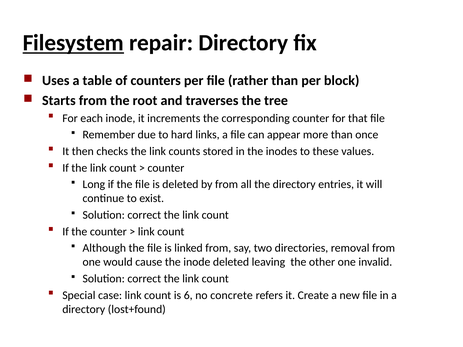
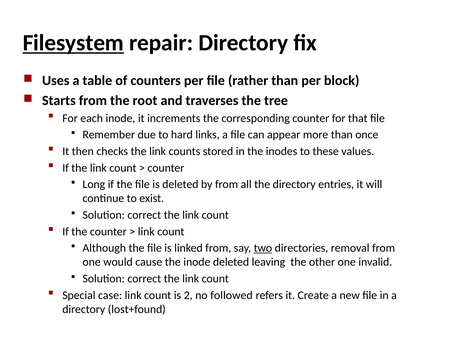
two underline: none -> present (263, 248)
6: 6 -> 2 (188, 295)
concrete: concrete -> followed (232, 295)
